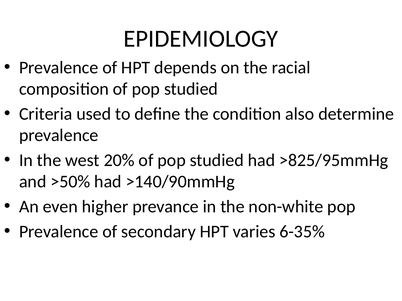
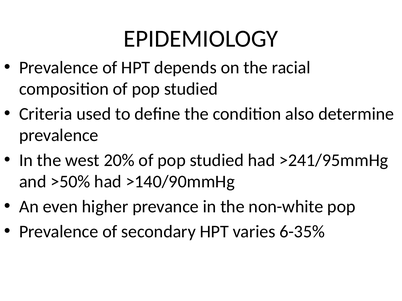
>825/95mmHg: >825/95mmHg -> >241/95mmHg (334, 161)
